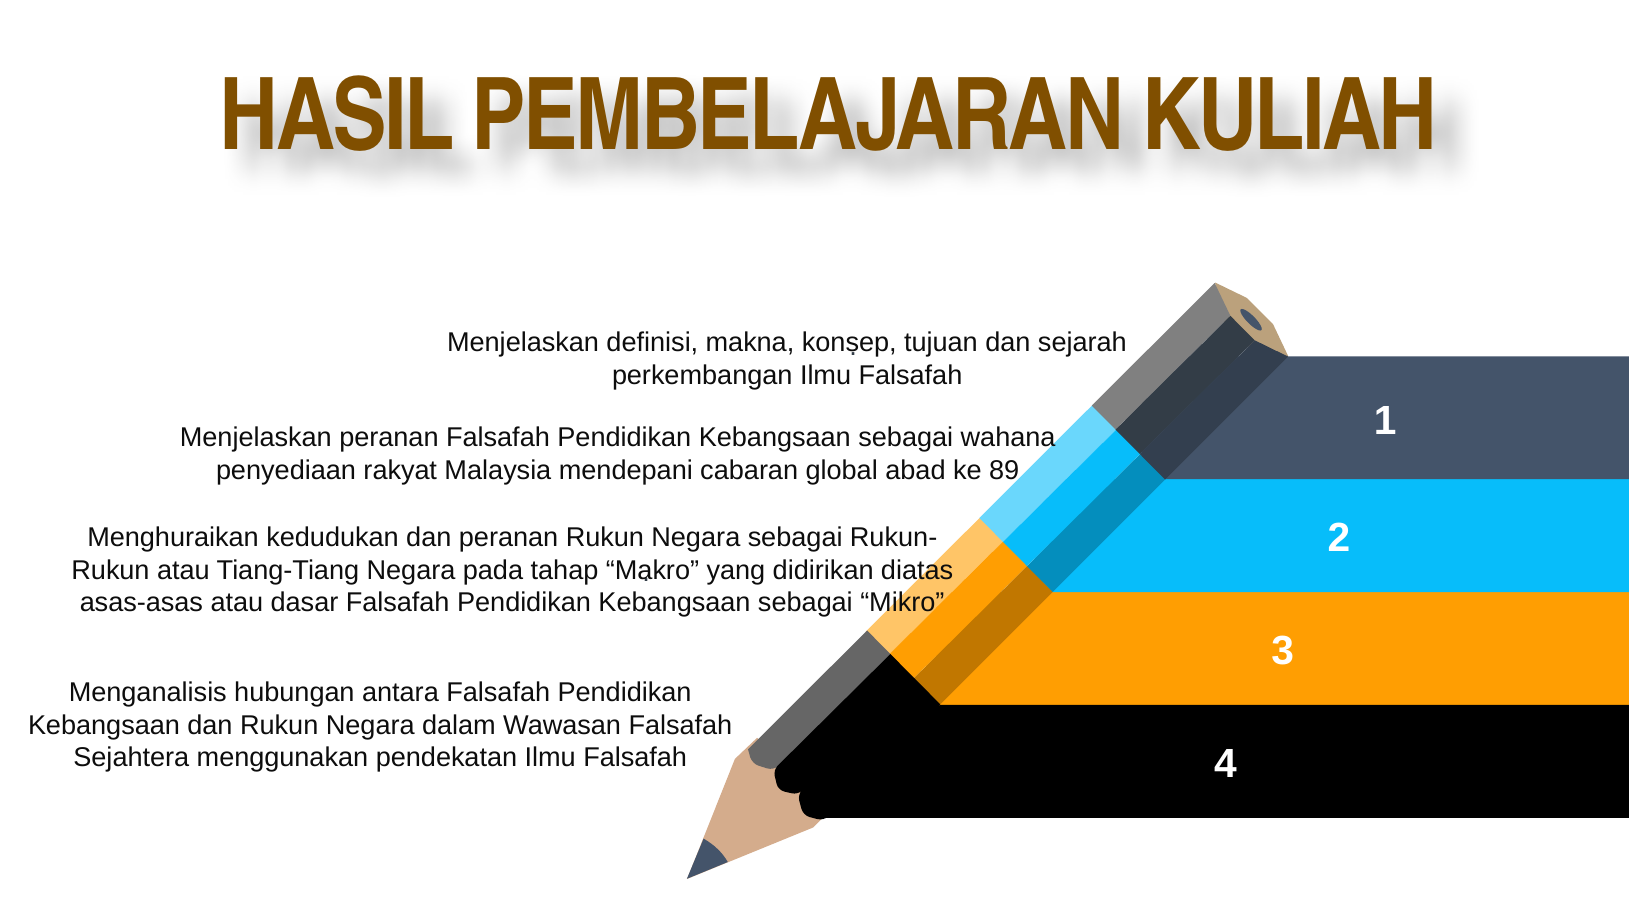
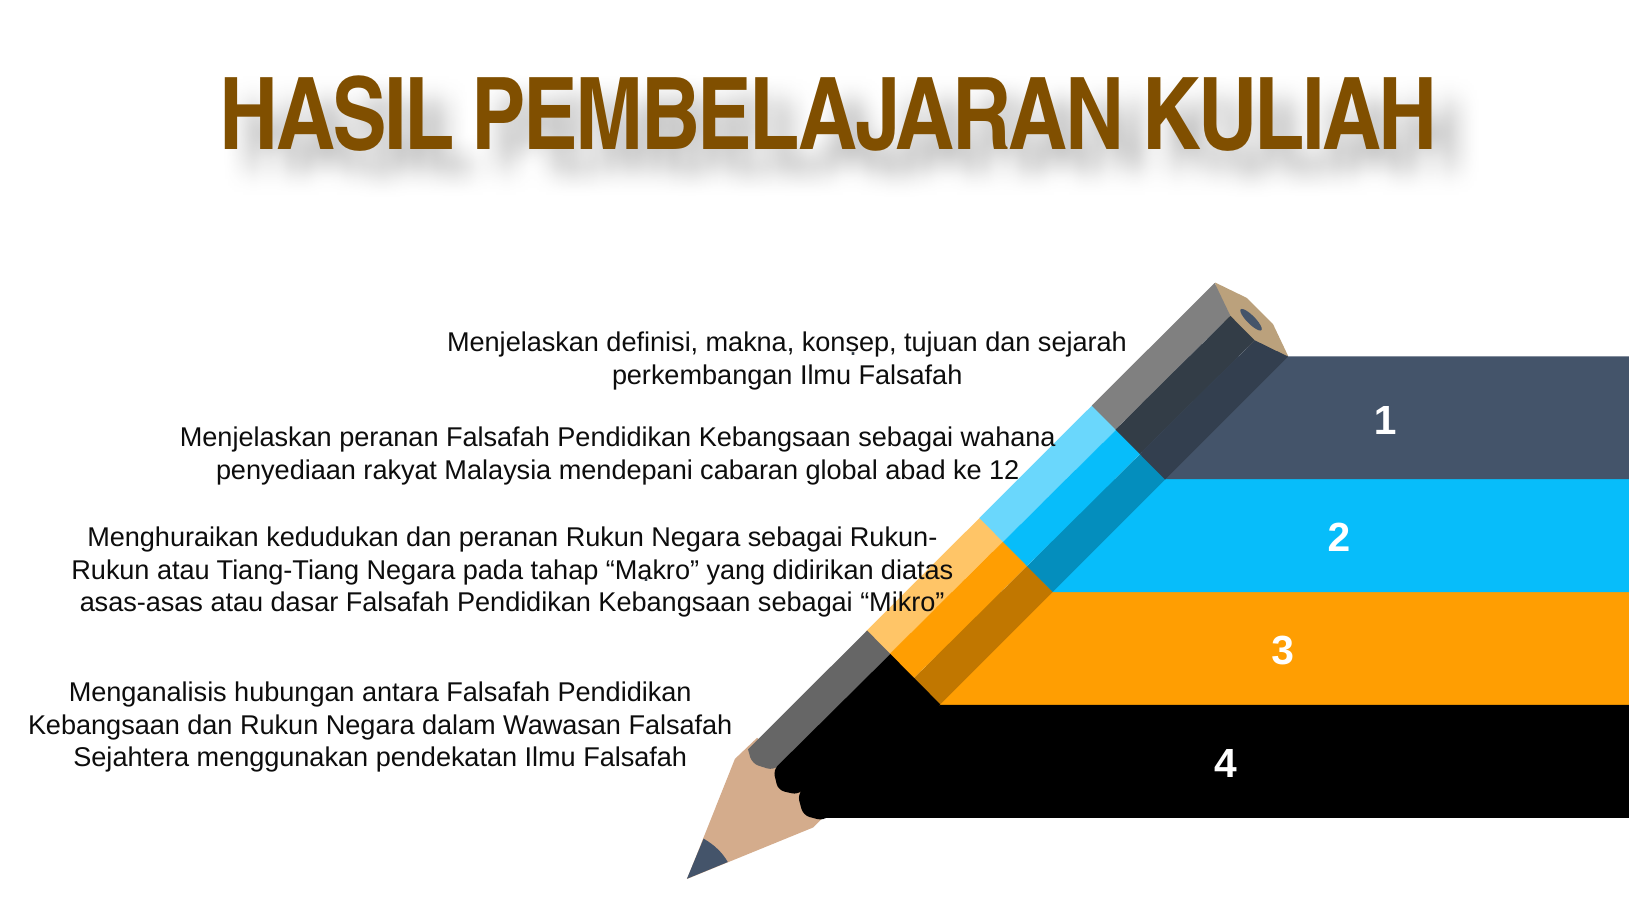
89: 89 -> 12 (1004, 471)
